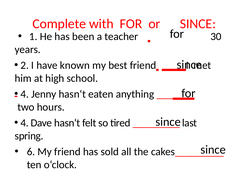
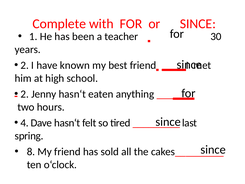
4: 4 -> 2 (25, 94)
6: 6 -> 8 (31, 151)
